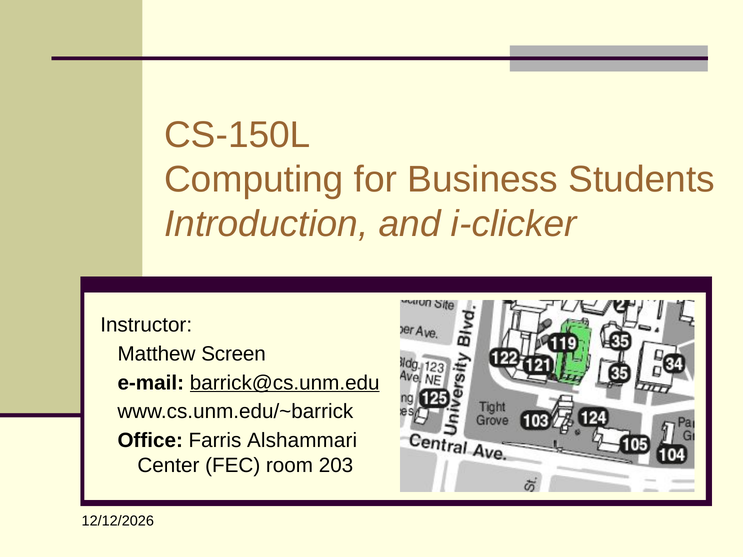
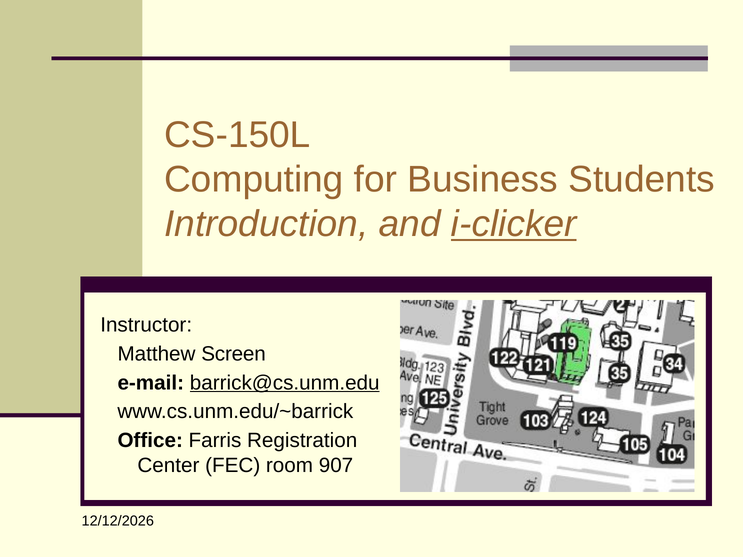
i-clicker underline: none -> present (514, 224)
Alshammari: Alshammari -> Registration (302, 441)
203: 203 -> 907 (336, 465)
